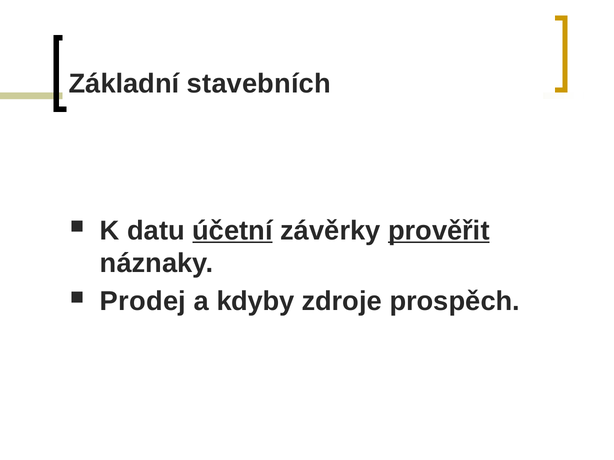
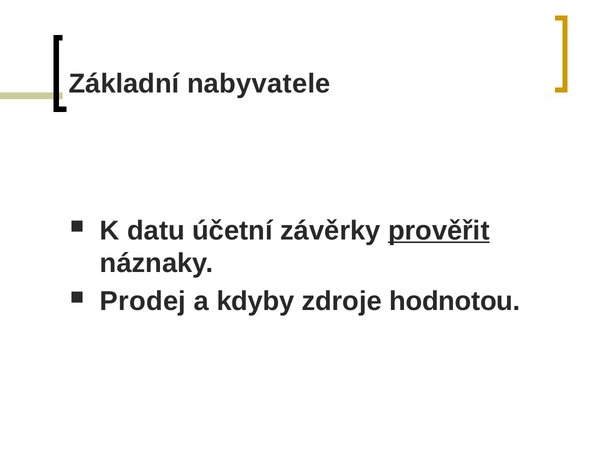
stavebních: stavebních -> nabyvatele (259, 84)
účetní underline: present -> none (232, 231)
prospěch: prospěch -> hodnotou (455, 302)
